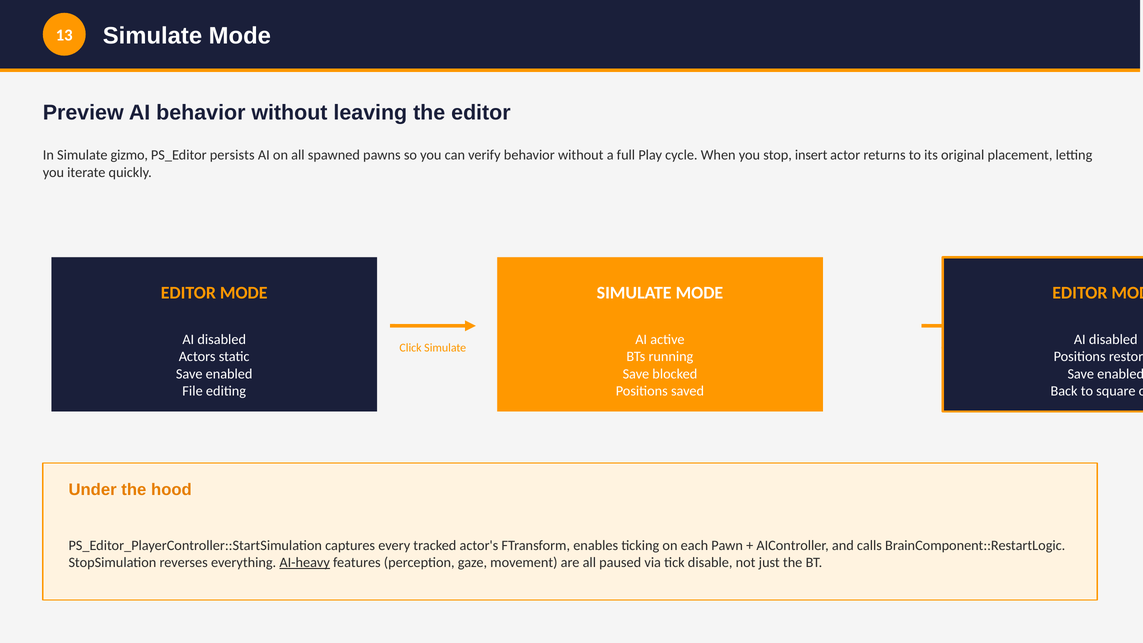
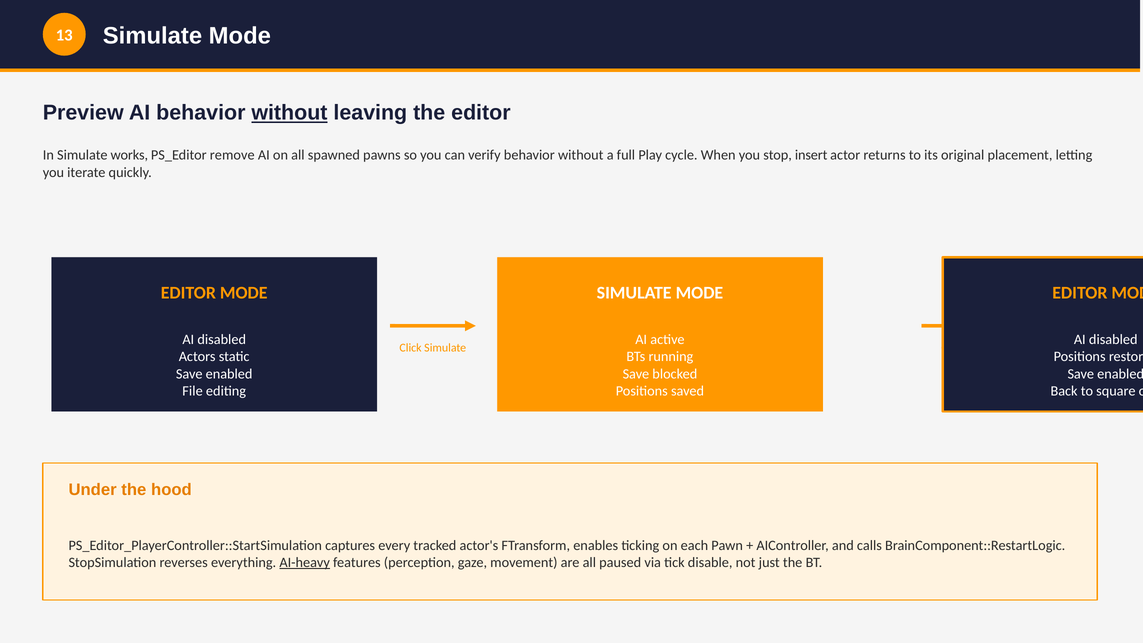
without underline: none -> present (289, 113)
gizmo: gizmo -> works (129, 155)
persists: persists -> remove (232, 155)
